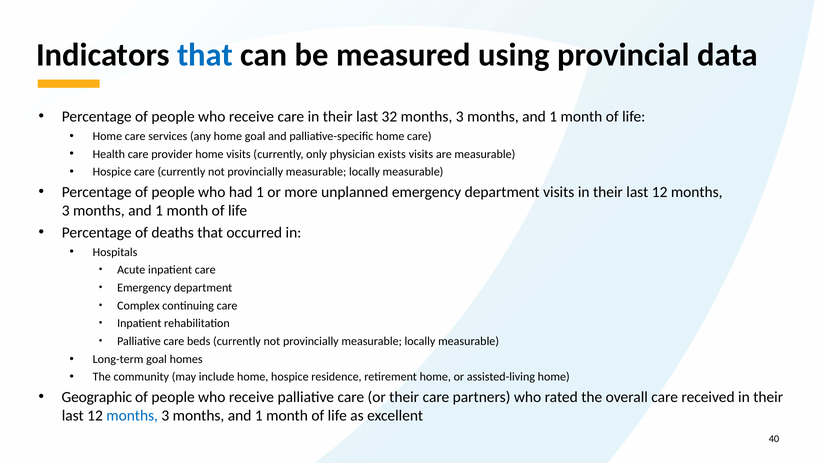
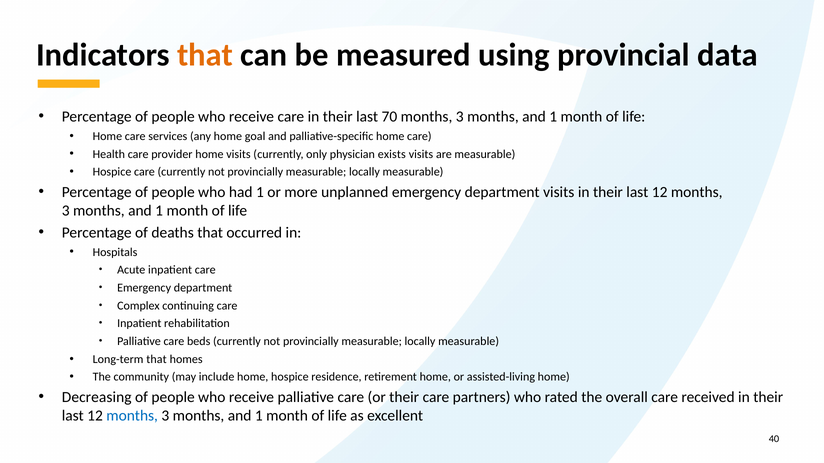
that colour: blue -> orange (205, 55)
32: 32 -> 70 (389, 117)
Long-term goal: goal -> that (156, 360)
Geographic: Geographic -> Decreasing (97, 398)
